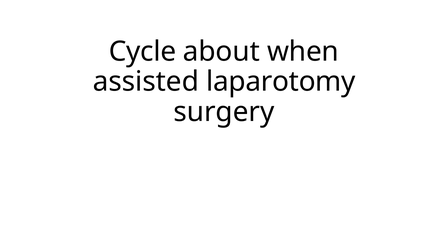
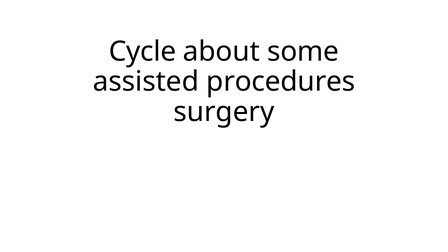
when: when -> some (303, 52)
laparotomy: laparotomy -> procedures (281, 82)
